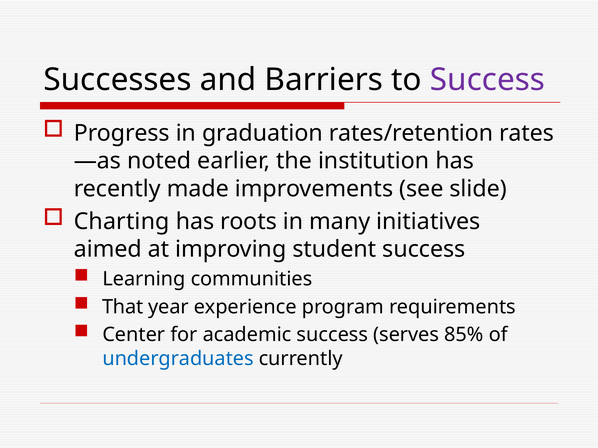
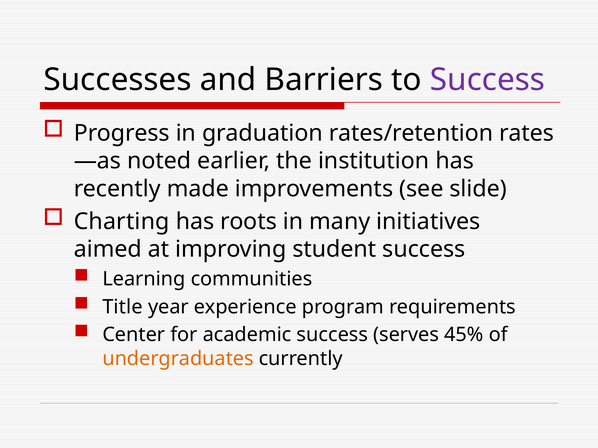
That: That -> Title (123, 307)
85%: 85% -> 45% (464, 335)
undergraduates colour: blue -> orange (178, 359)
